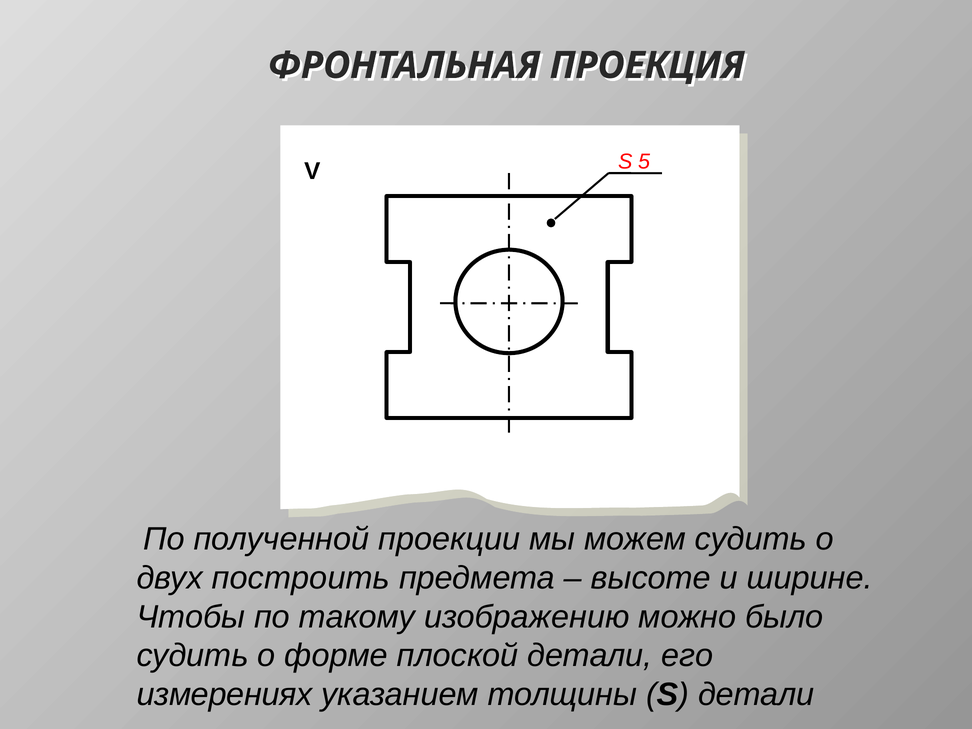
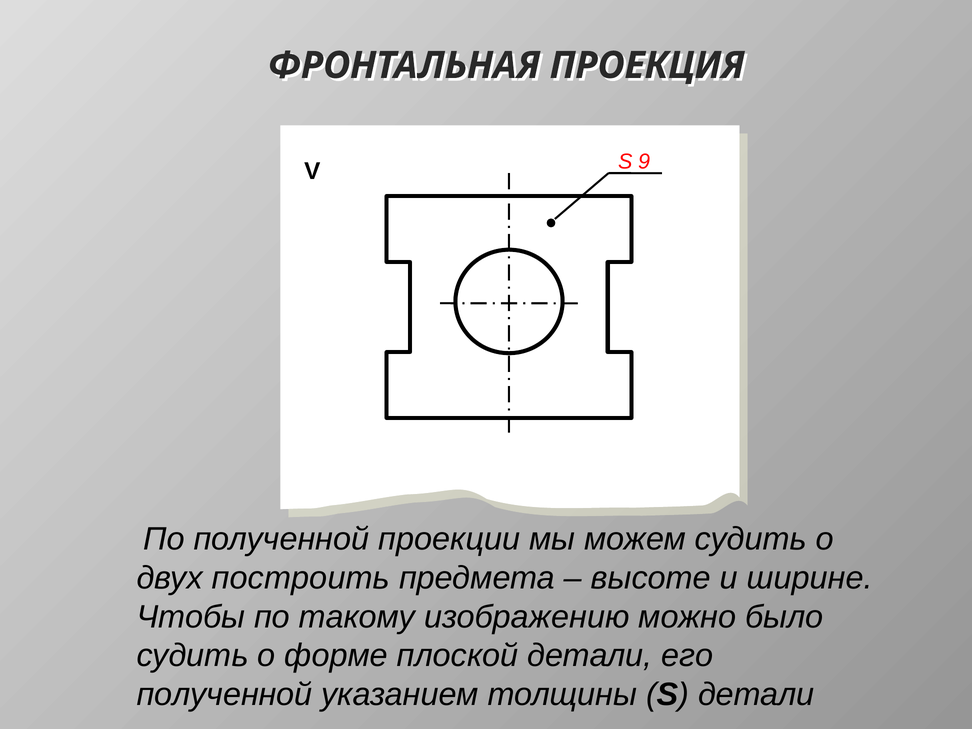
5: 5 -> 9 (644, 162)
измерениях: измерениях -> полученной (225, 695)
